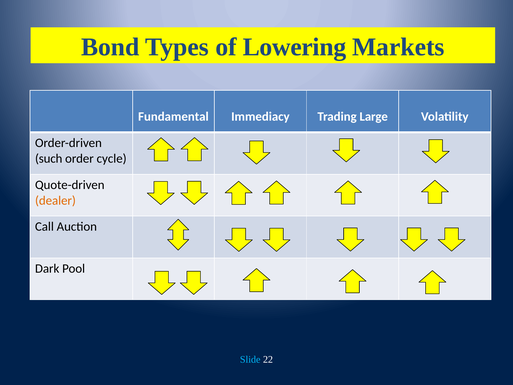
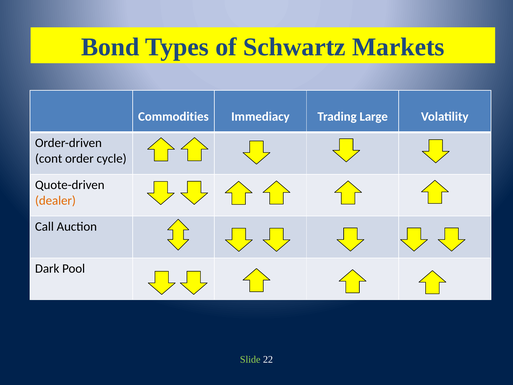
Lowering: Lowering -> Schwartz (294, 47)
Fundamental: Fundamental -> Commodities (173, 117)
such: such -> cont (49, 158)
Slide colour: light blue -> light green (250, 359)
